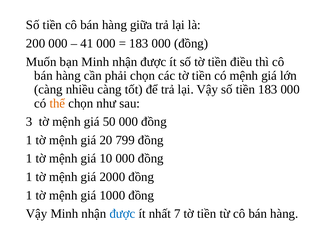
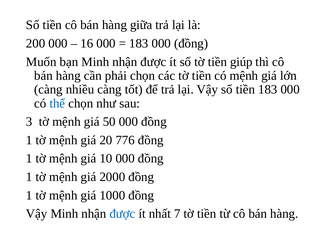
41: 41 -> 16 (87, 43)
điều: điều -> giúp (241, 62)
thể colour: orange -> blue (57, 103)
799: 799 -> 776 (125, 140)
